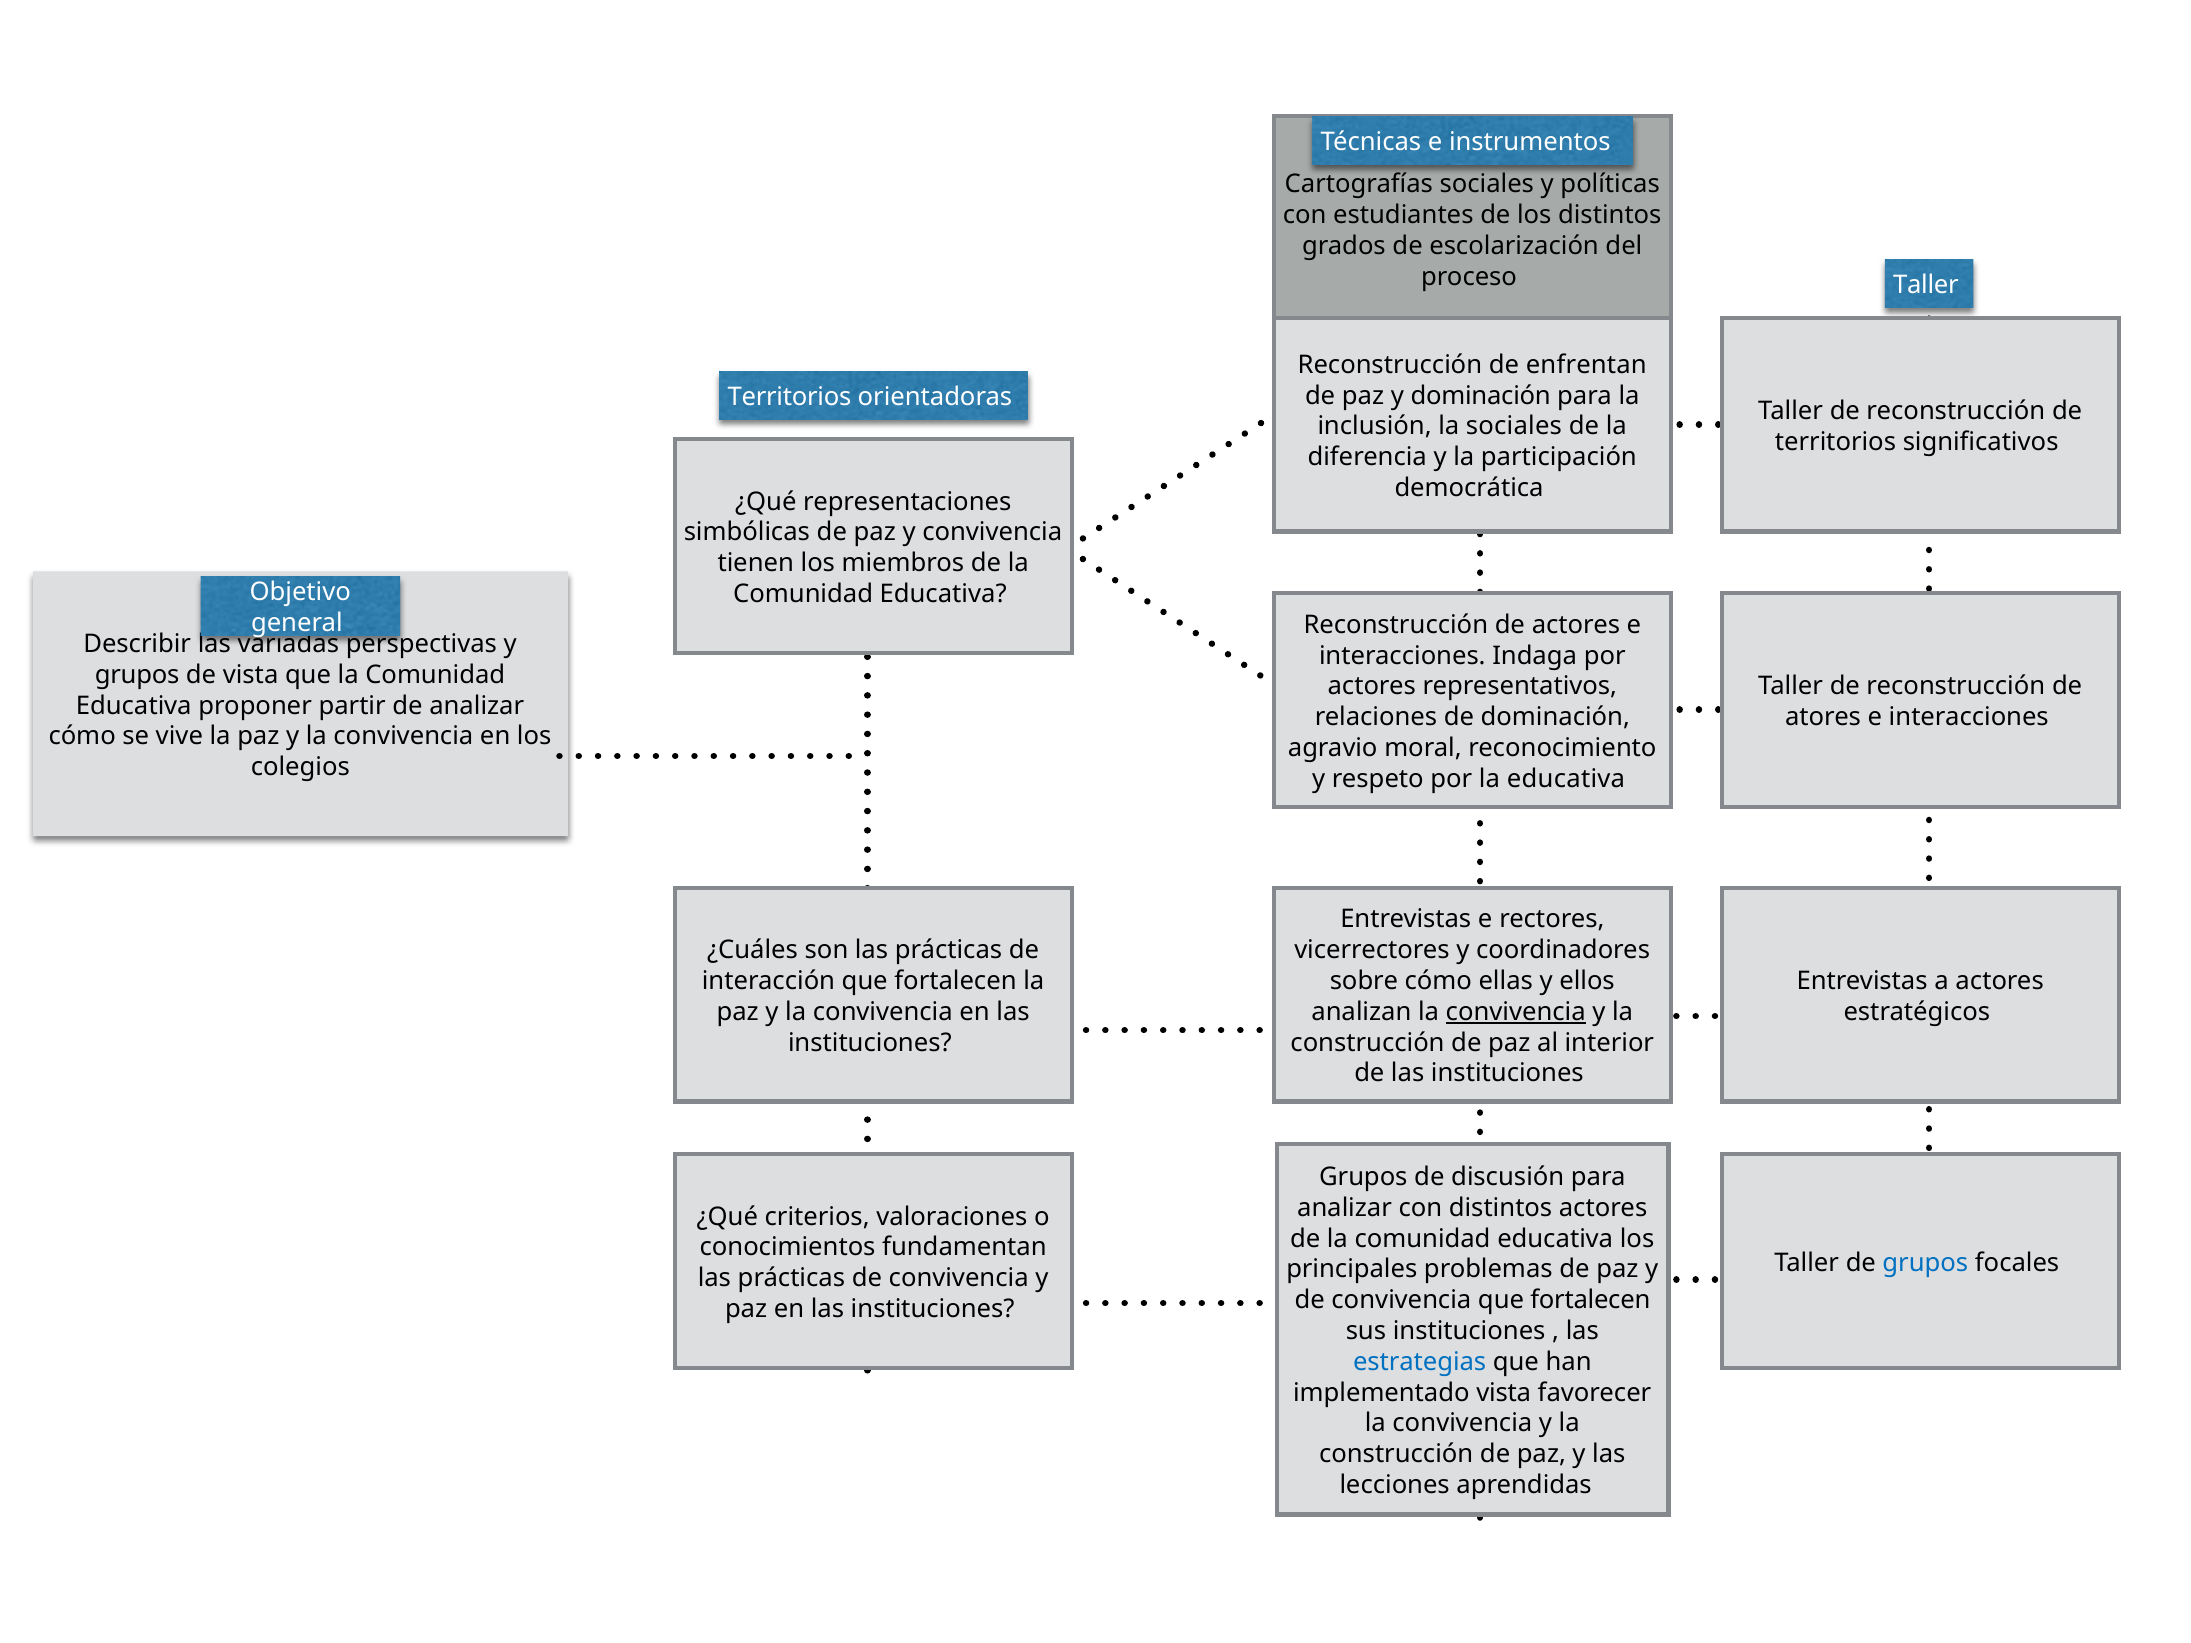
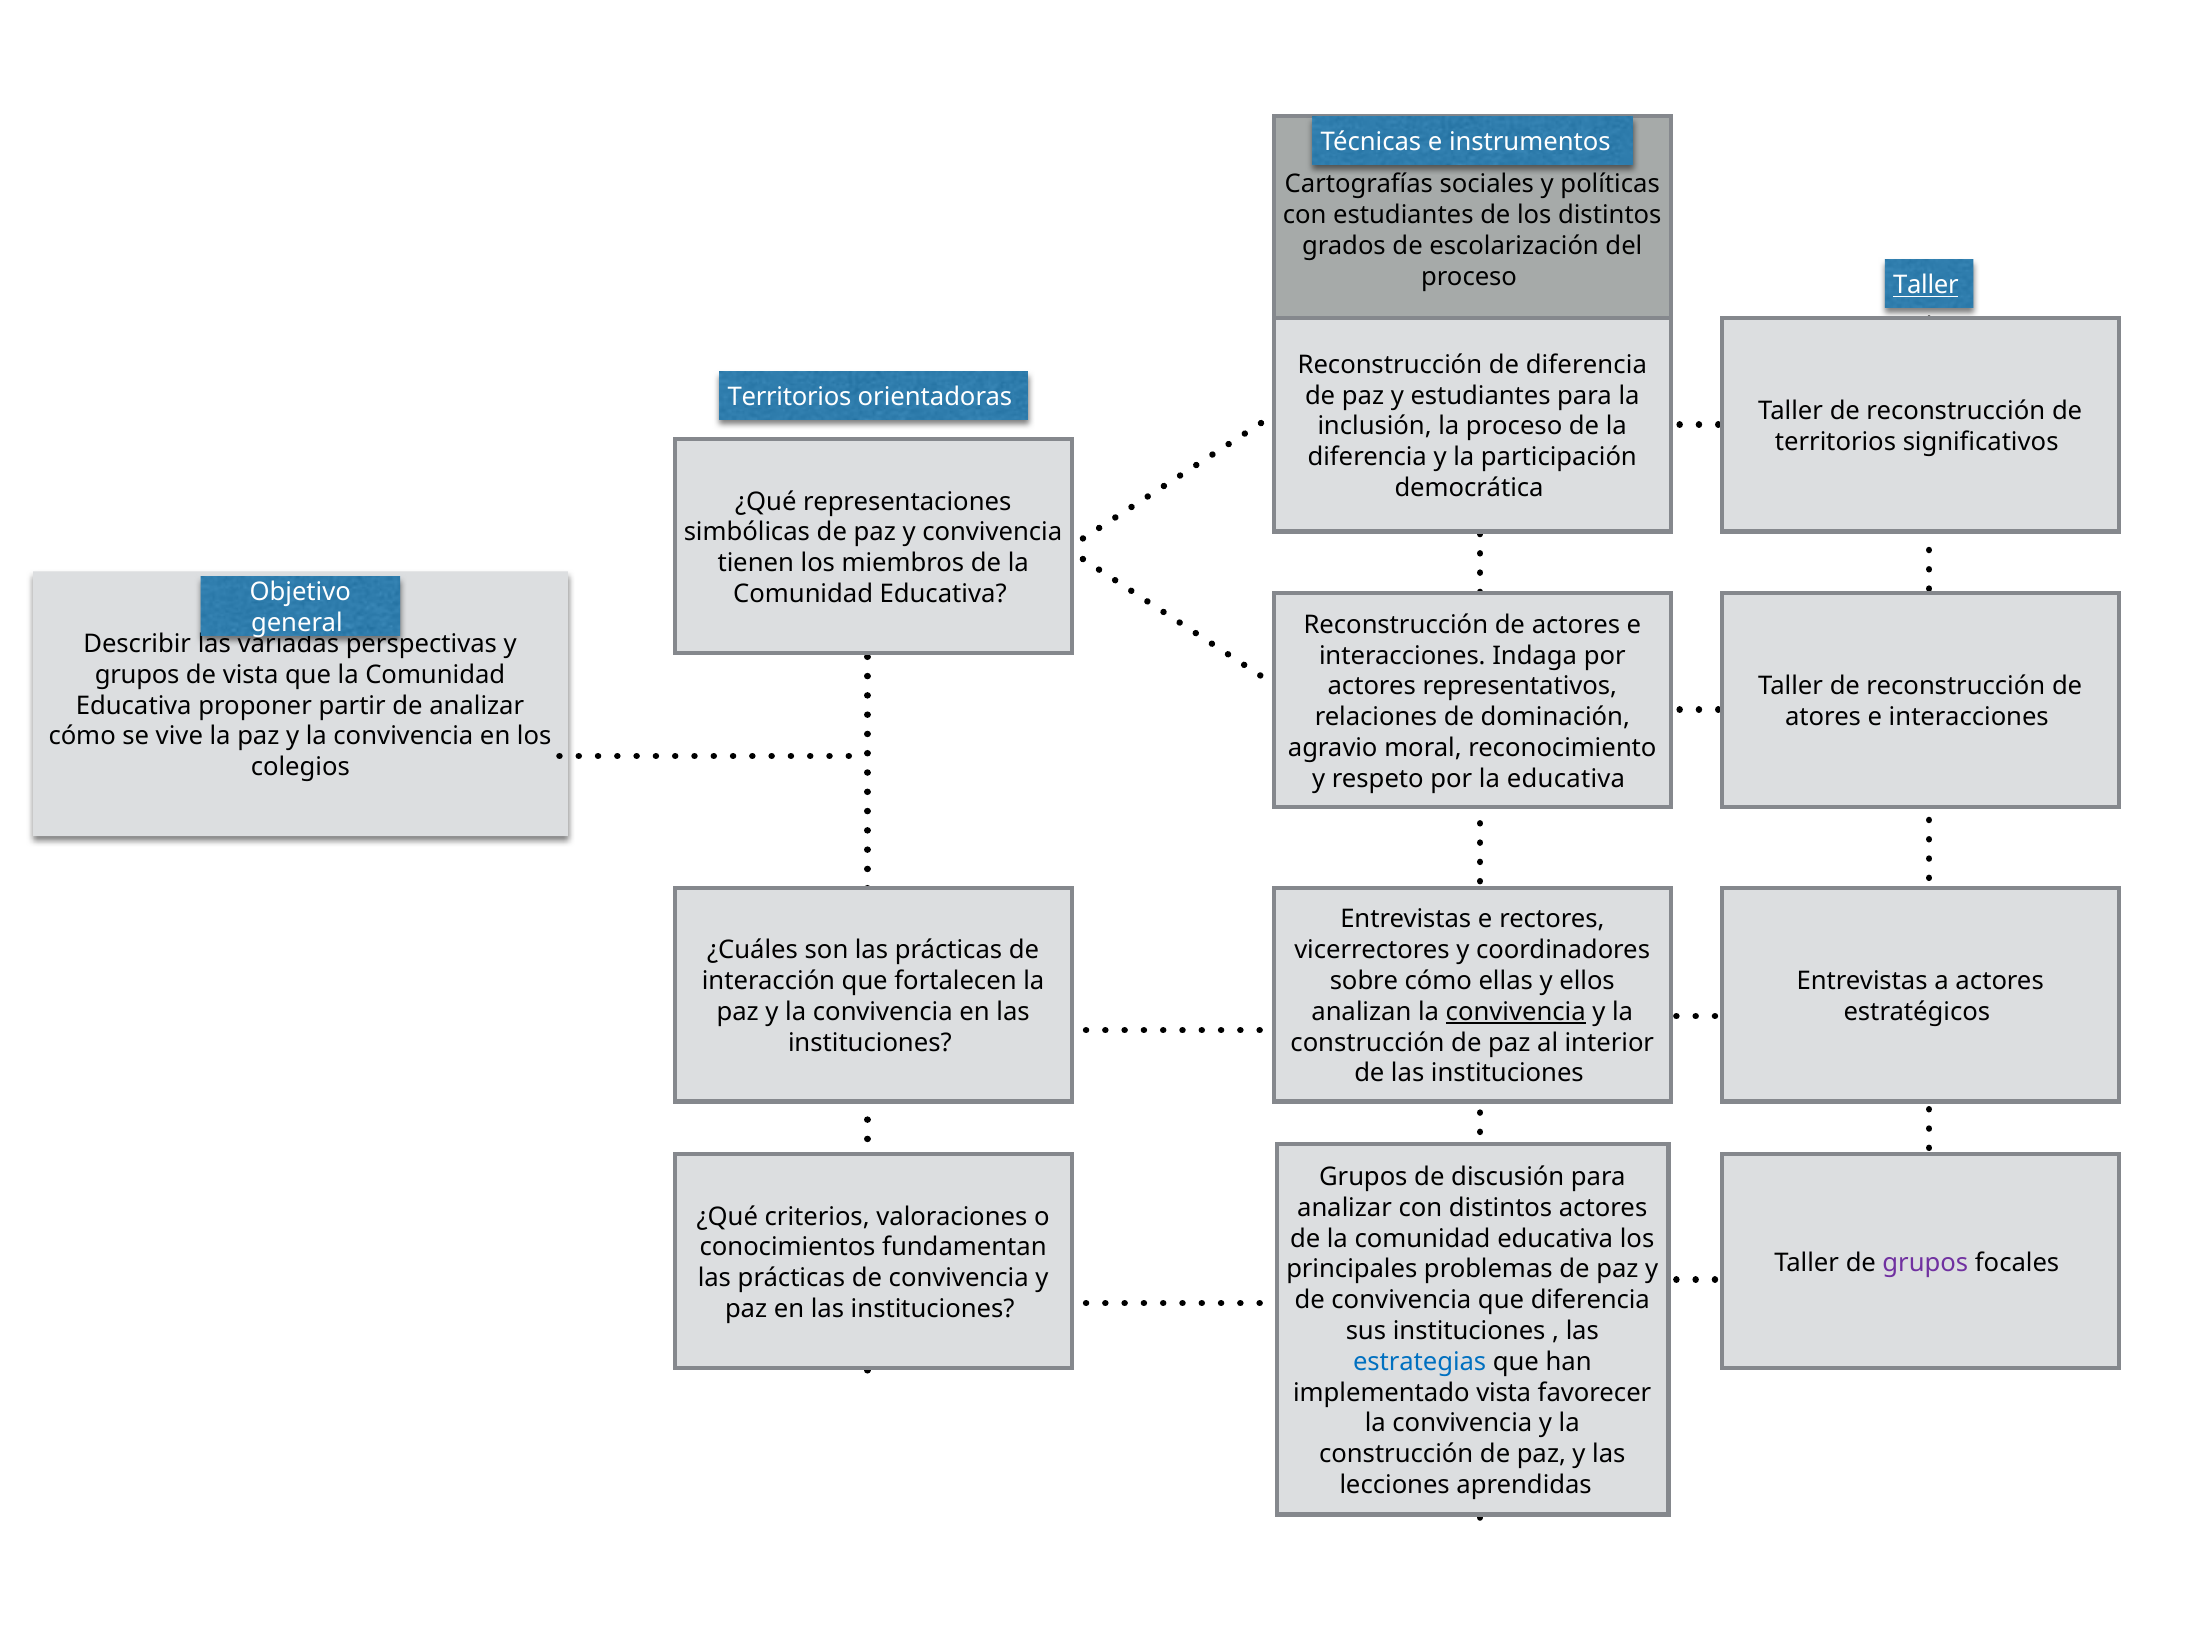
Taller underline: none -> present (1926, 286)
de enfrentan: enfrentan -> diferencia (1586, 365)
y dominación: dominación -> estudiantes (1481, 396)
la sociales: sociales -> proceso (1514, 427)
grupos colour: blue -> purple (1925, 1263)
convivencia que fortalecen: fortalecen -> diferencia (1590, 1300)
